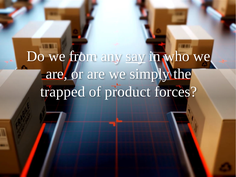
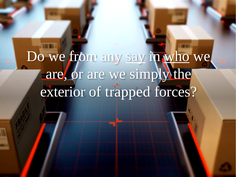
who underline: none -> present (177, 56)
trapped: trapped -> exterior (63, 92)
product: product -> trapped (128, 92)
